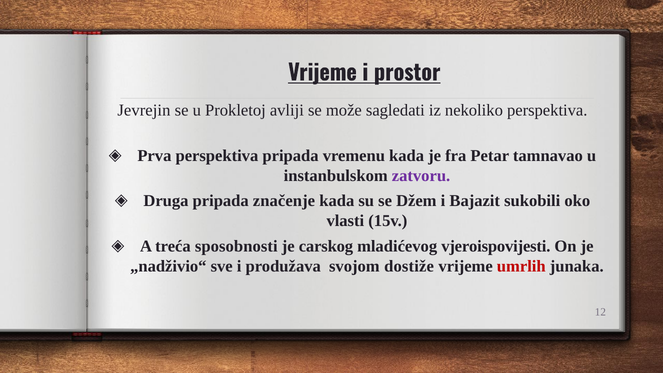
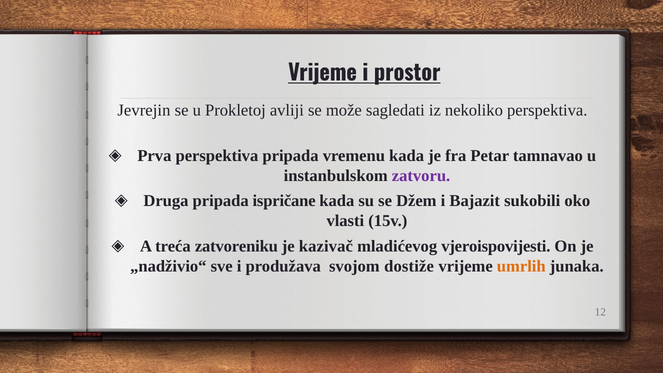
značenje: značenje -> ispričane (284, 201)
sposobnosti: sposobnosti -> zatvoreniku (236, 246)
carskog: carskog -> kazivač (326, 246)
umrlih colour: red -> orange (521, 266)
